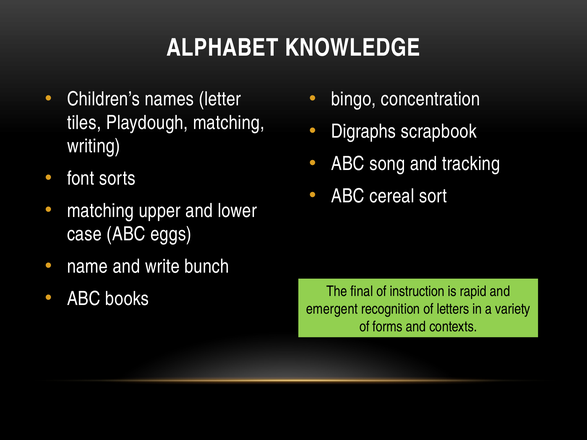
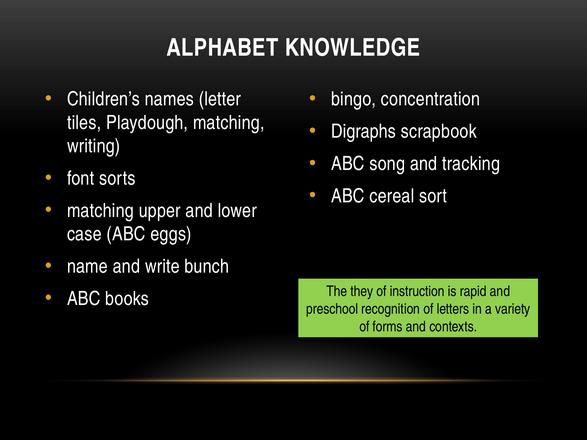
final: final -> they (362, 292)
emergent: emergent -> preschool (332, 309)
